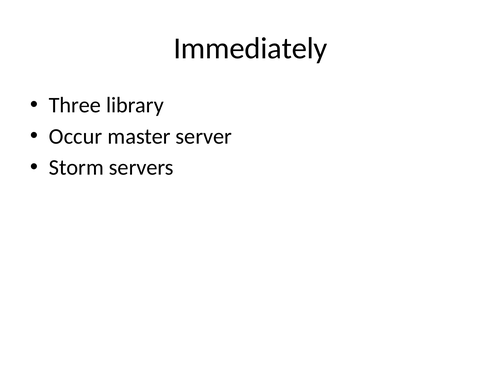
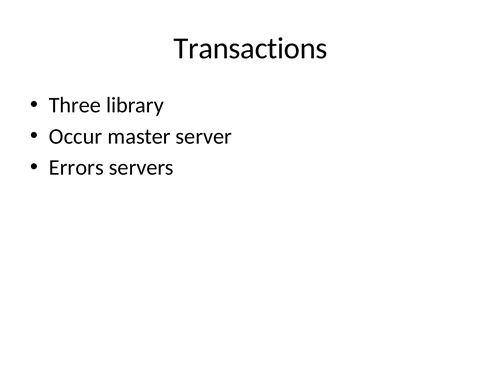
Immediately: Immediately -> Transactions (251, 48)
Storm: Storm -> Errors (76, 167)
